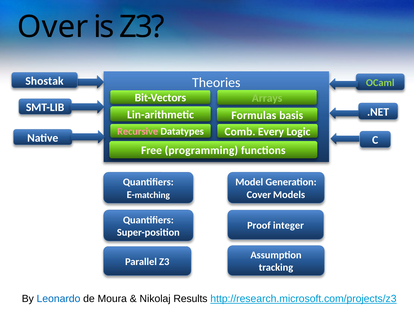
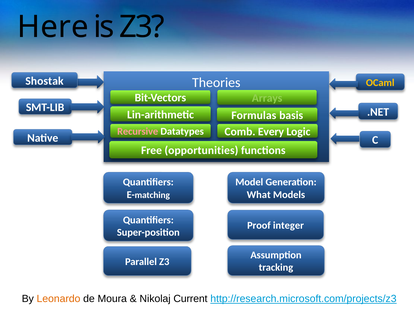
Over: Over -> Here (53, 27)
OCaml colour: light green -> yellow (380, 83)
programming: programming -> opportunities (201, 151)
Cover: Cover -> What (259, 195)
Leonardo colour: blue -> orange (59, 299)
Results: Results -> Current (190, 299)
